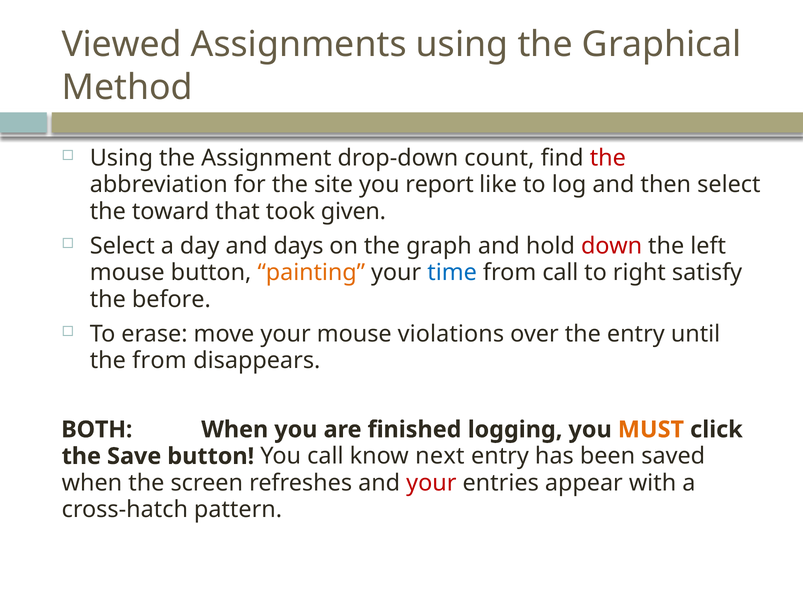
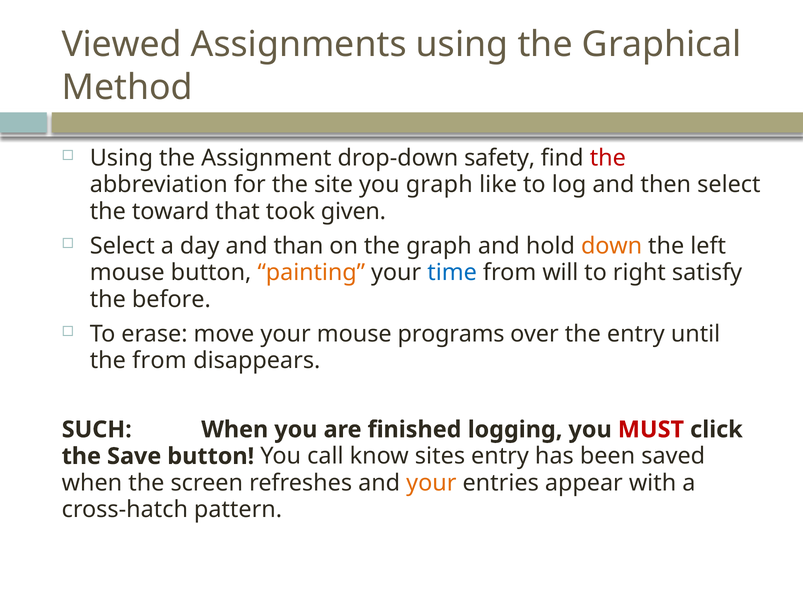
count: count -> safety (500, 158)
you report: report -> graph (439, 185)
days: days -> than (299, 246)
down colour: red -> orange (612, 246)
from call: call -> will (560, 273)
violations: violations -> programs (451, 334)
BOTH: BOTH -> SUCH (97, 430)
MUST colour: orange -> red (651, 430)
next: next -> sites (440, 456)
your colour: red -> orange (431, 483)
